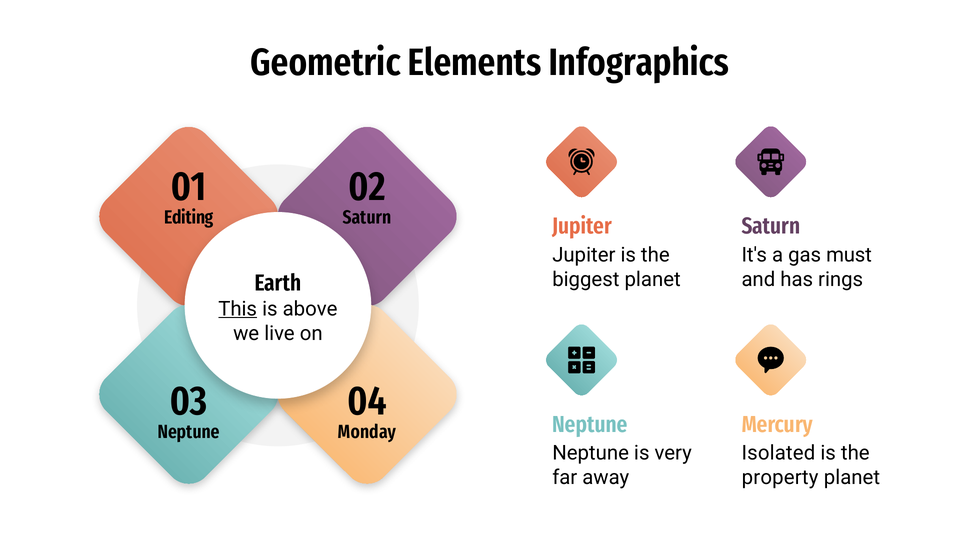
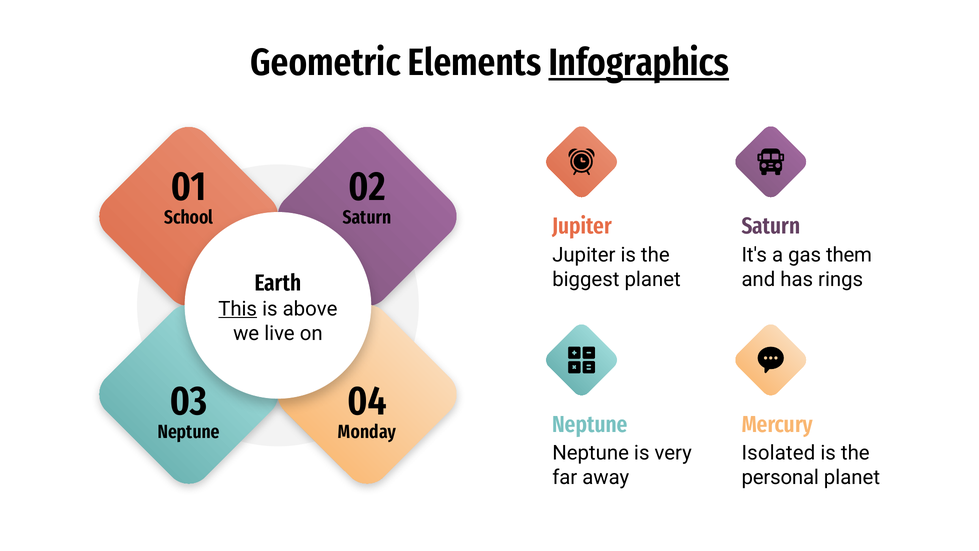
Infographics underline: none -> present (639, 63)
Editing: Editing -> School (189, 218)
must: must -> them (849, 255)
property: property -> personal (780, 477)
